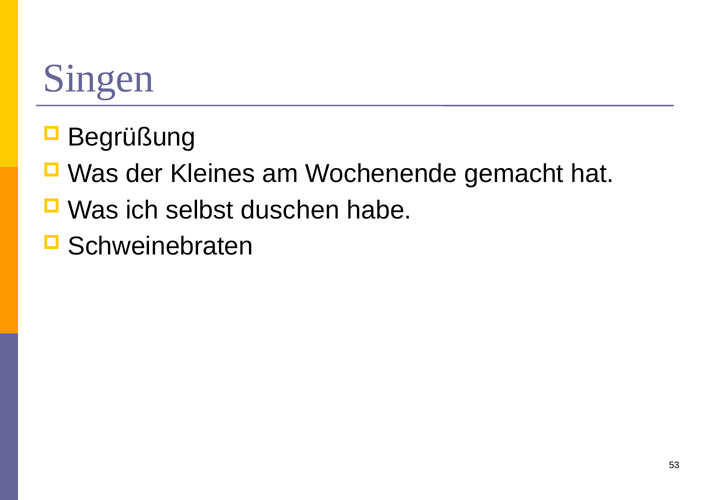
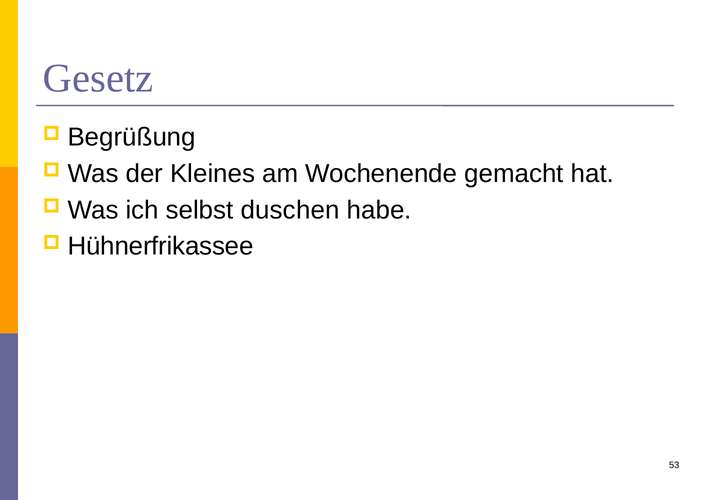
Singen: Singen -> Gesetz (98, 78)
Schweinebraten: Schweinebraten -> Hühnerfrikassee (161, 246)
